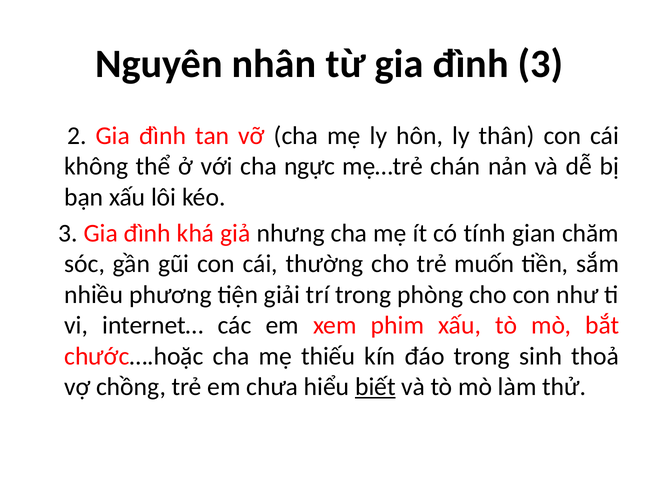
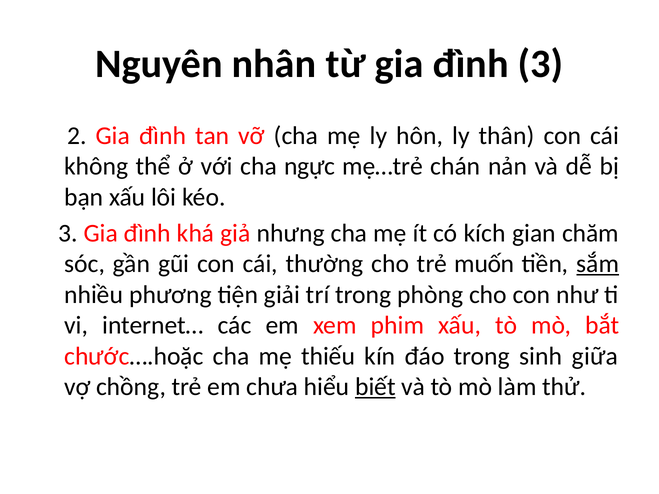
tính: tính -> kích (485, 233)
sắm underline: none -> present (598, 264)
thoả: thoả -> giữa (595, 356)
